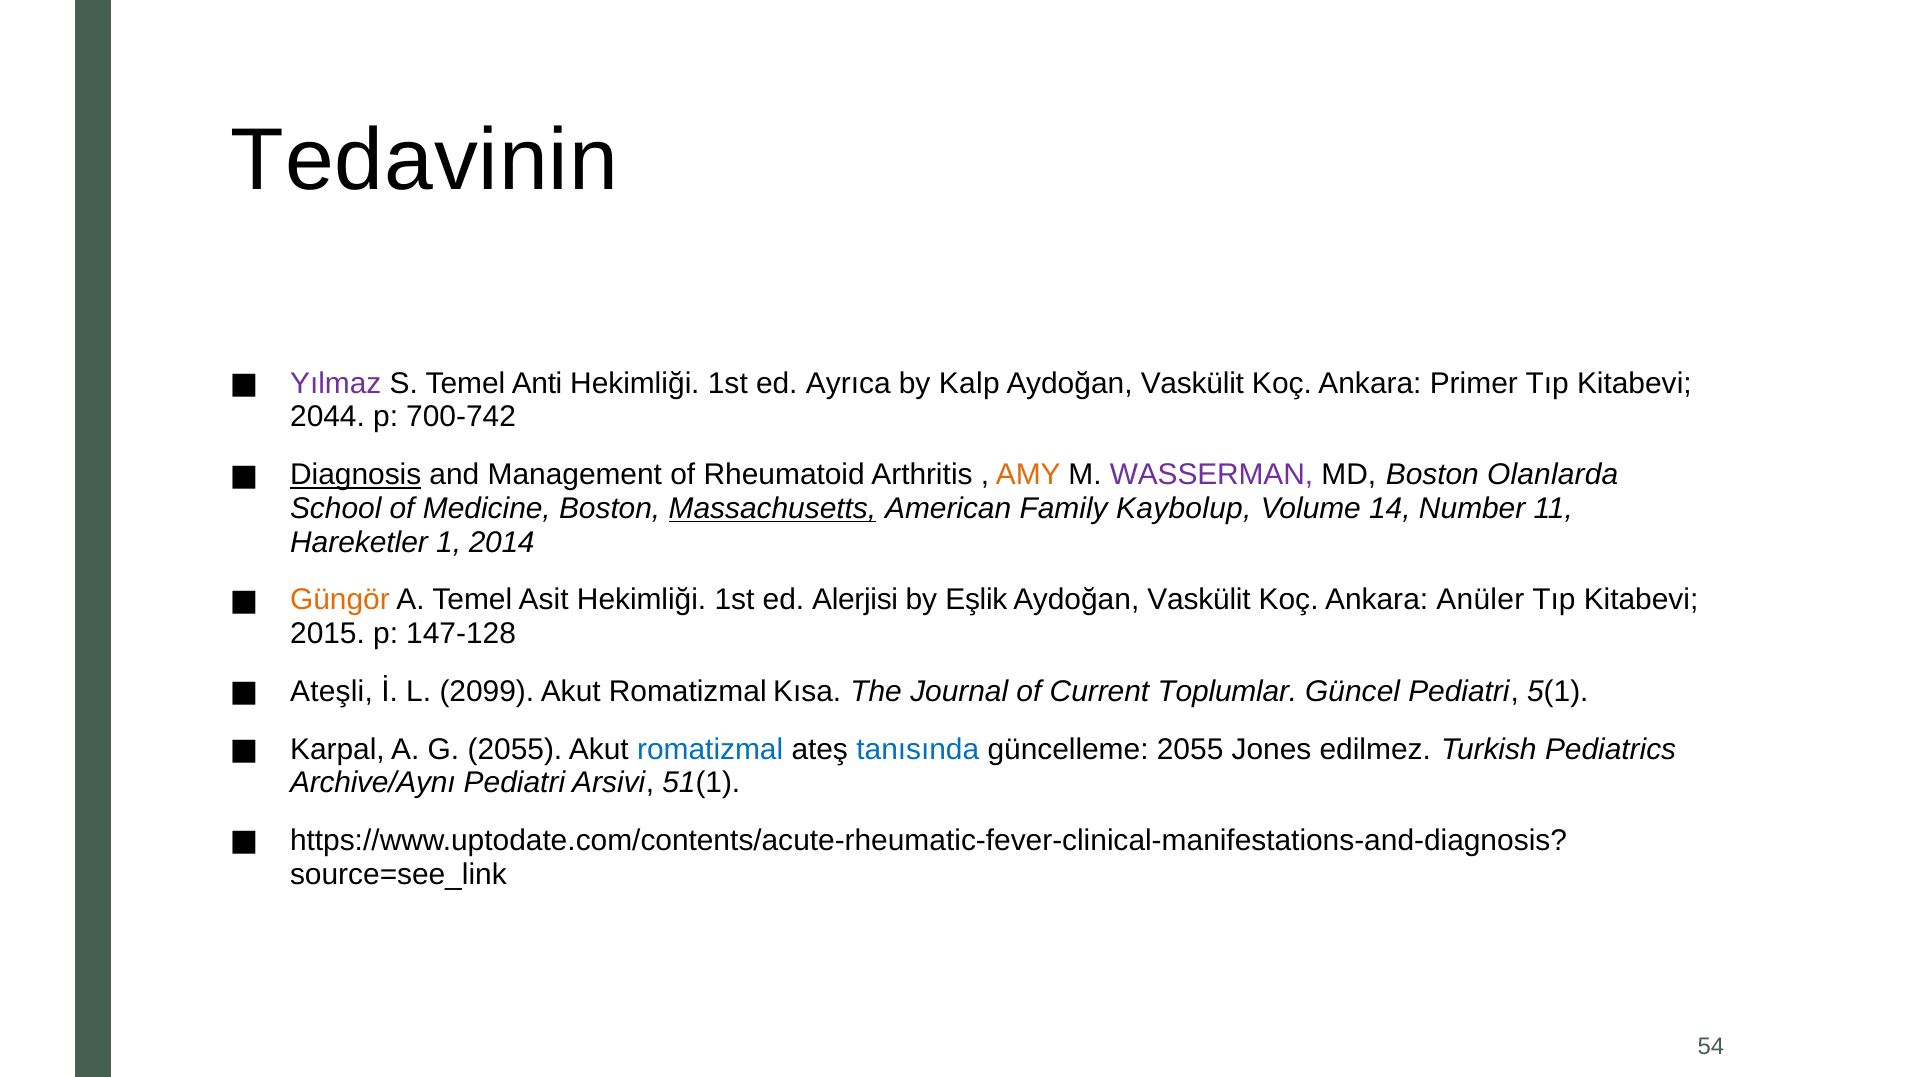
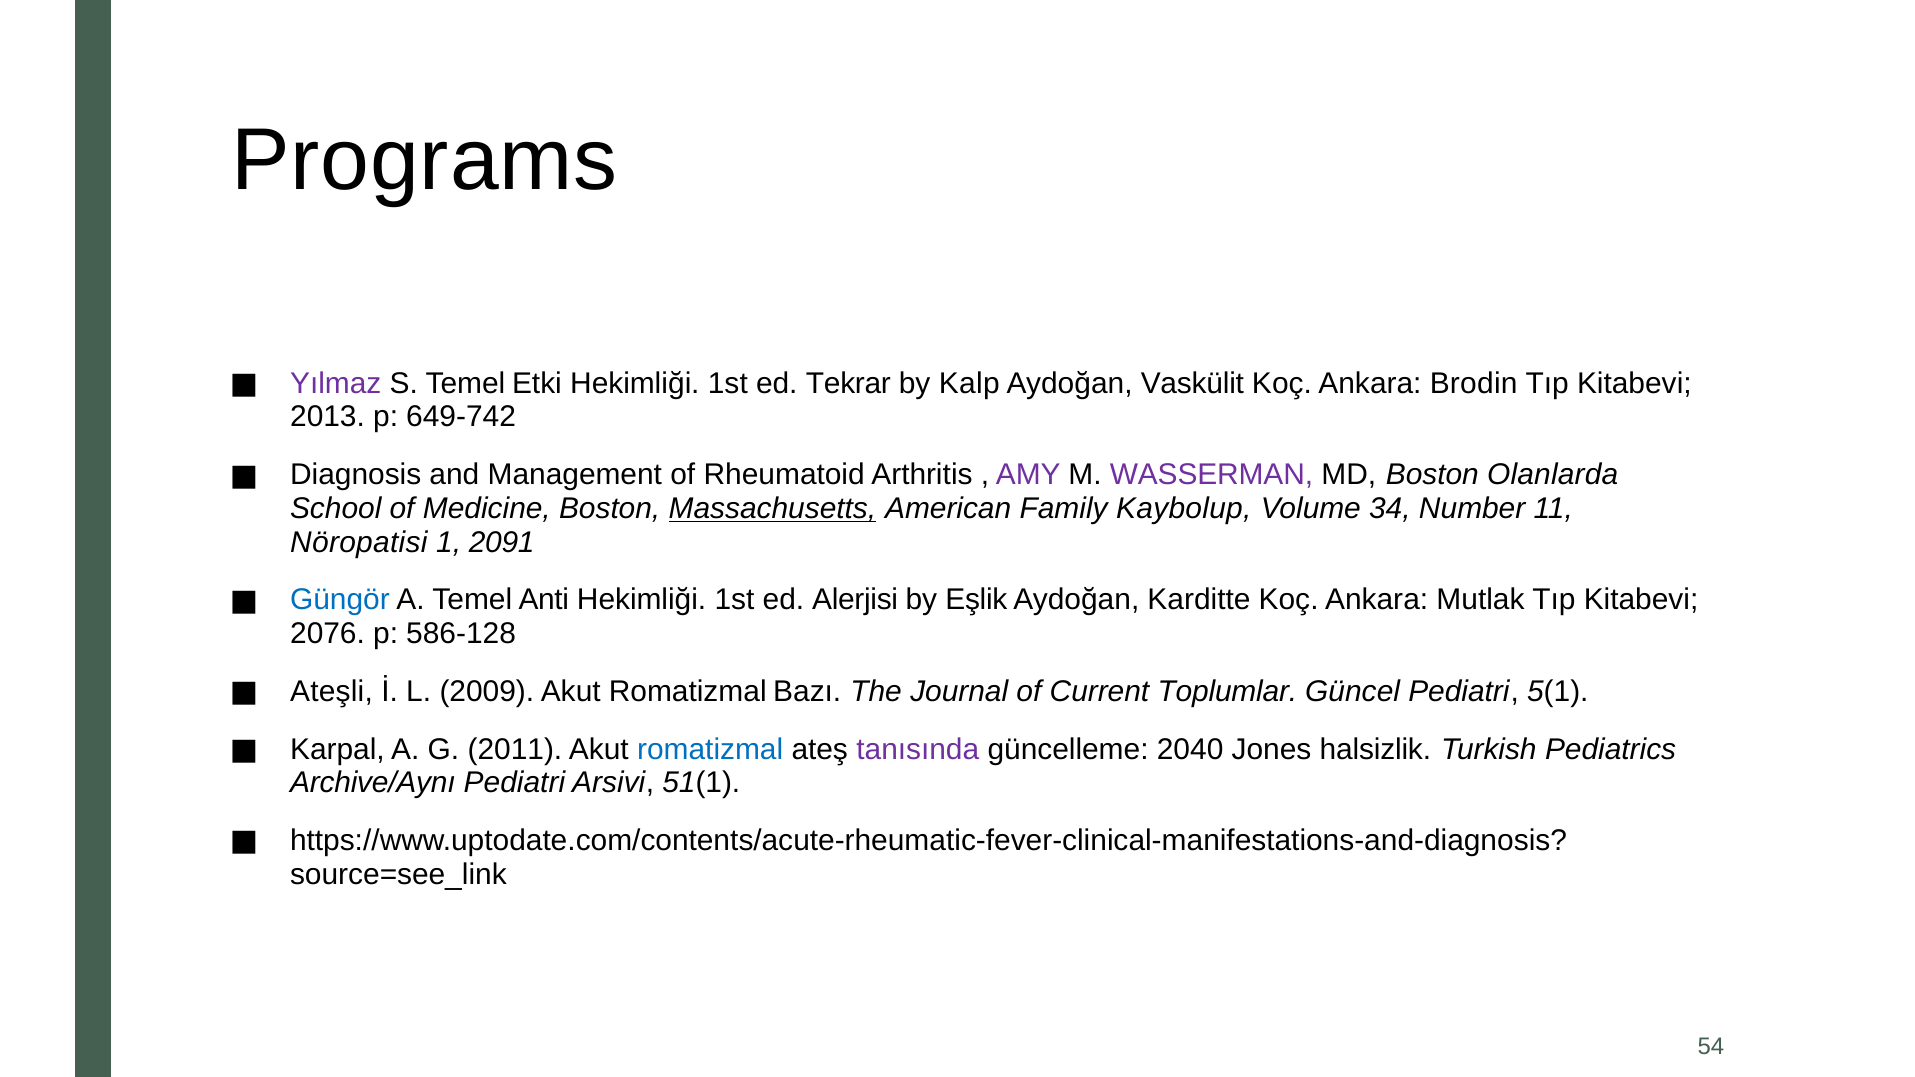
Tedavinin: Tedavinin -> Programs (424, 161)
Anti: Anti -> Etki (537, 383)
Ayrıca: Ayrıca -> Tekrar (848, 383)
Primer: Primer -> Brodin (1474, 383)
2044: 2044 -> 2013 (328, 417)
700-742: 700-742 -> 649-742 (461, 417)
Diagnosis underline: present -> none (356, 475)
AMY colour: orange -> purple (1028, 475)
14: 14 -> 34 (1390, 509)
Hareketler: Hareketler -> Nöropatisi (359, 542)
2014: 2014 -> 2091 (502, 542)
Güngör colour: orange -> blue (340, 600)
Asit: Asit -> Anti (544, 600)
Vaskülit: Vaskülit -> Karditte (1199, 600)
Anüler: Anüler -> Mutlak (1481, 600)
2015: 2015 -> 2076 (328, 634)
147-128: 147-128 -> 586-128 (461, 634)
2099: 2099 -> 2009 (487, 692)
Kısa: Kısa -> Bazı (807, 692)
G 2055: 2055 -> 2011 (515, 749)
tanısında colour: blue -> purple (918, 749)
güncelleme 2055: 2055 -> 2040 (1190, 749)
edilmez: edilmez -> halsizlik (1375, 749)
